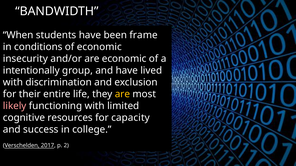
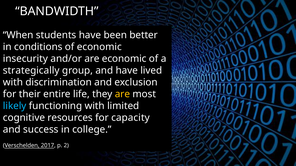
frame: frame -> better (144, 35)
intentionally: intentionally -> strategically (31, 71)
likely colour: pink -> light blue (15, 106)
